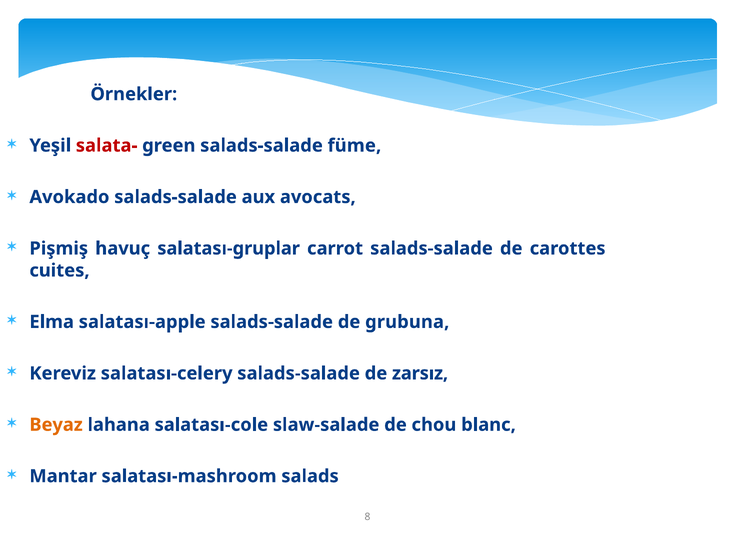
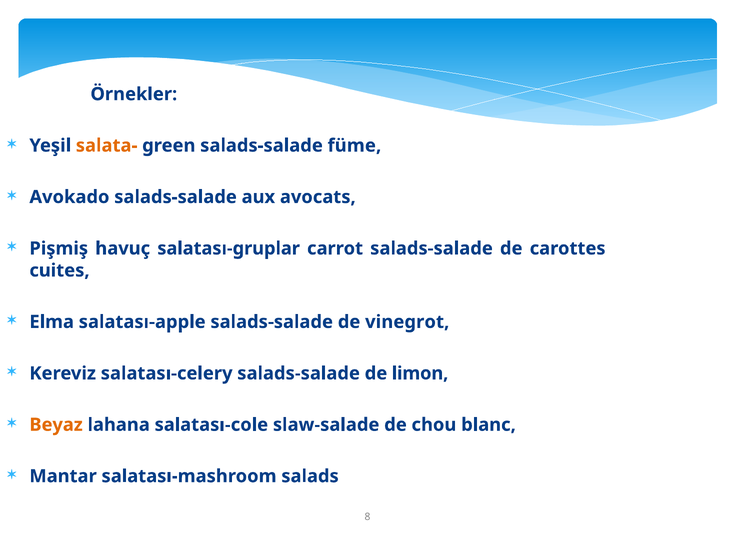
salata- colour: red -> orange (107, 146)
grubuna: grubuna -> vinegrot (407, 322)
zarsız: zarsız -> limon (420, 374)
